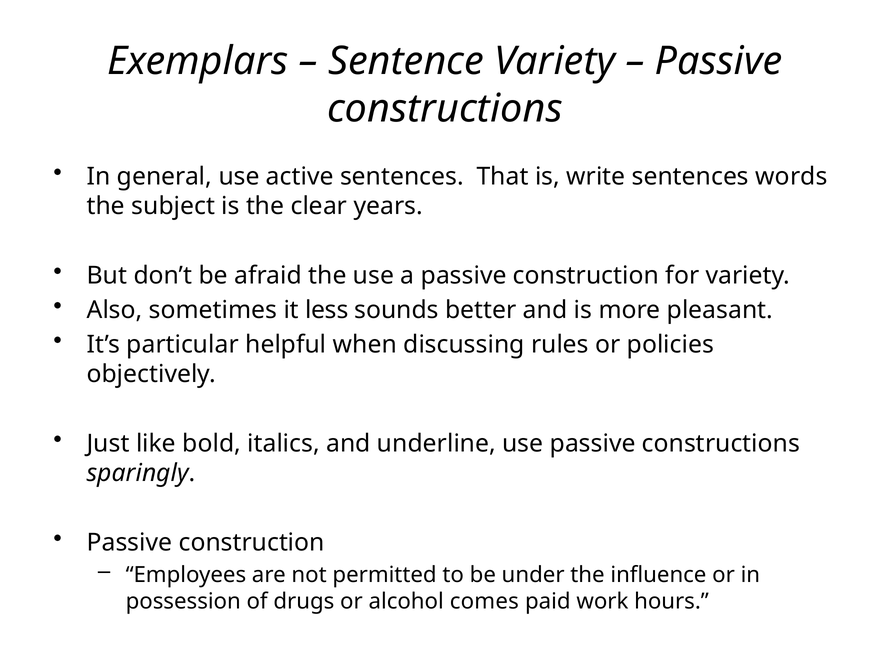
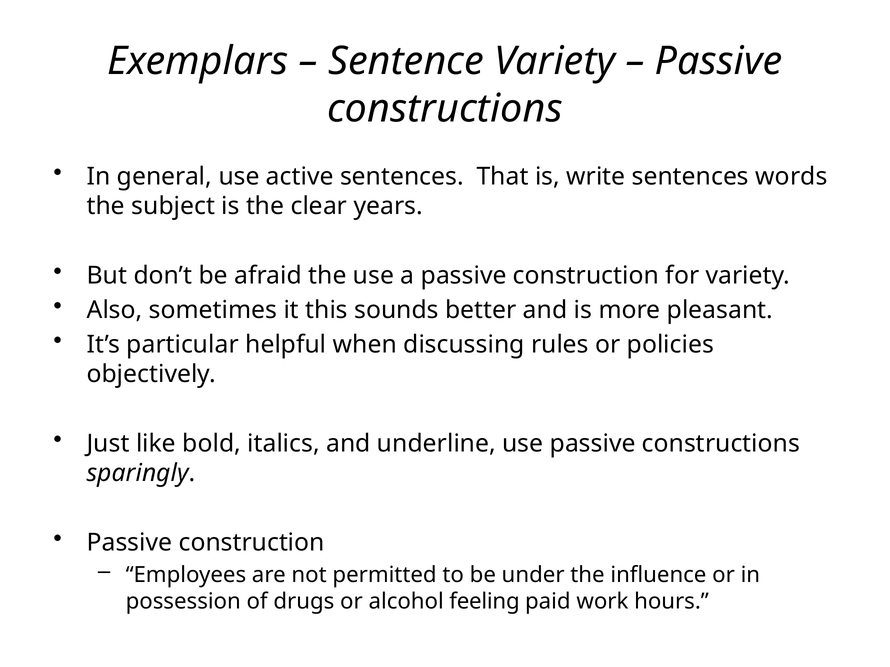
less: less -> this (327, 310)
comes: comes -> feeling (485, 602)
